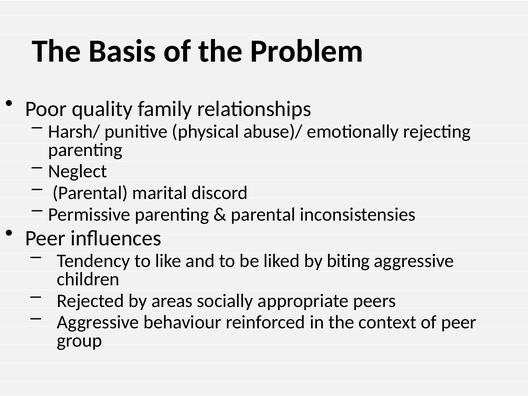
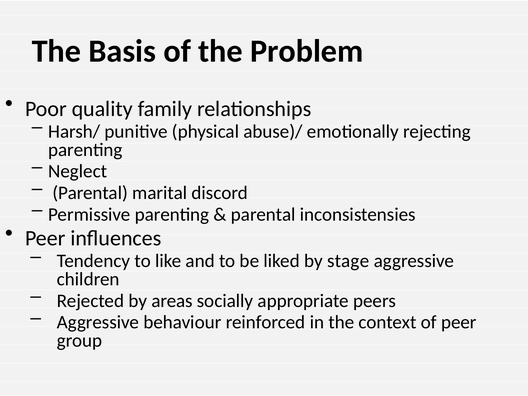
biting: biting -> stage (348, 261)
